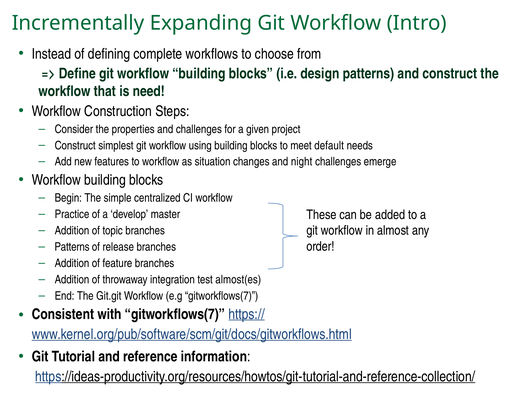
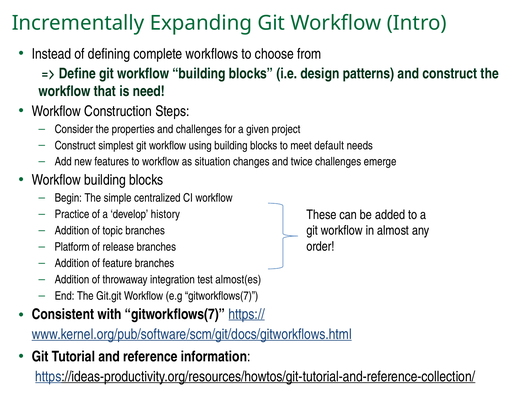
night: night -> twice (302, 162)
master: master -> history (165, 214)
Patterns: Patterns -> Platform (72, 247)
